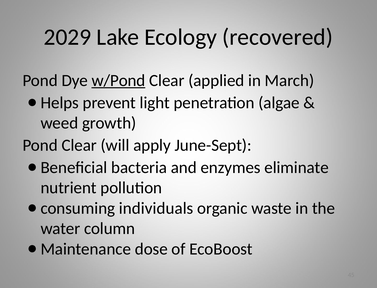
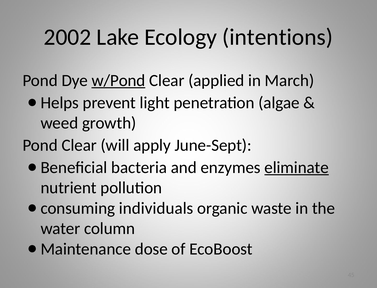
2029: 2029 -> 2002 (67, 37)
recovered: recovered -> intentions (278, 37)
eliminate underline: none -> present (297, 167)
